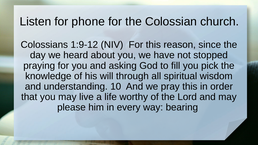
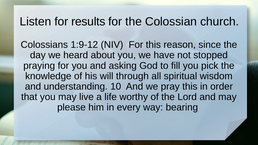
phone: phone -> results (88, 22)
